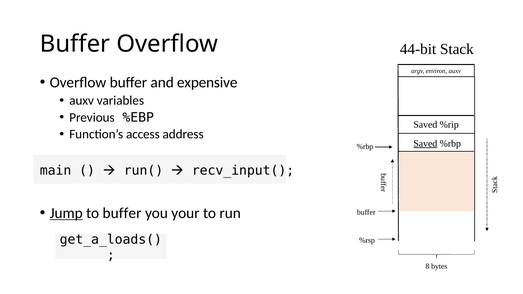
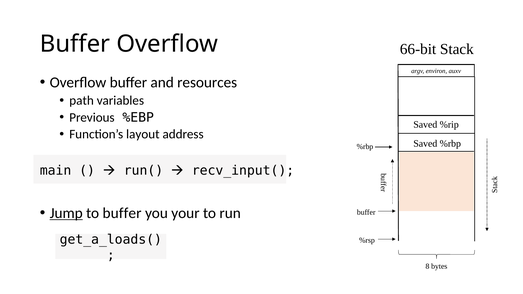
44-bit: 44-bit -> 66-bit (418, 49)
expensive: expensive -> resources (207, 83)
auxv: auxv -> path (82, 101)
access: access -> layout (143, 134)
Saved underline: present -> none (425, 144)
